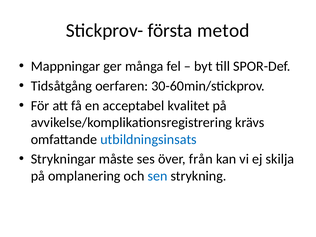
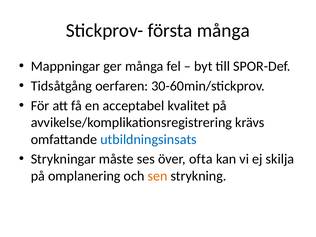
första metod: metod -> många (223, 31)
från: från -> ofta (201, 159)
sen colour: blue -> orange (158, 176)
